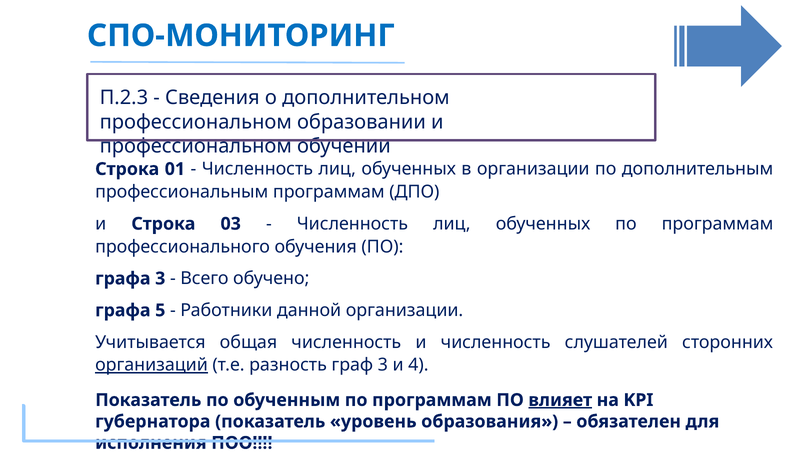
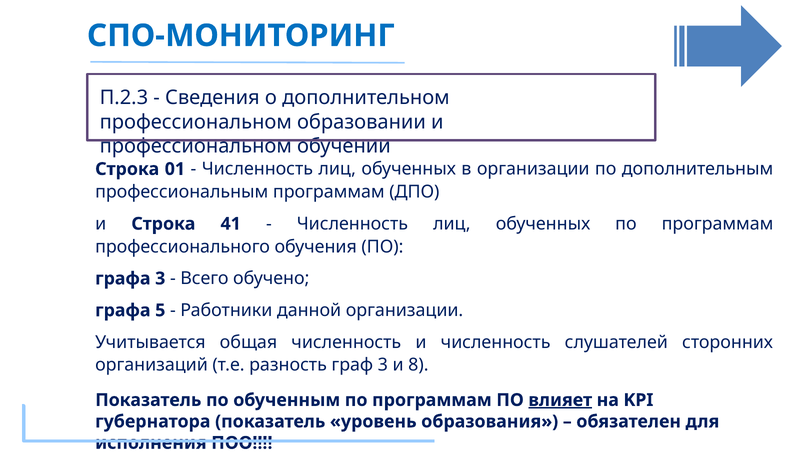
03: 03 -> 41 (231, 224)
организаций underline: present -> none (152, 365)
4: 4 -> 8 (418, 365)
